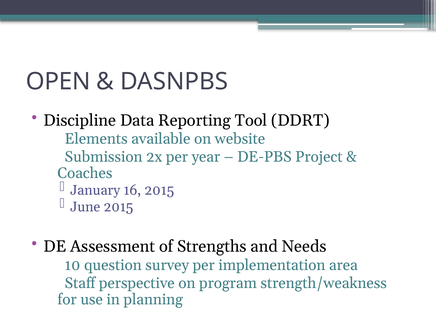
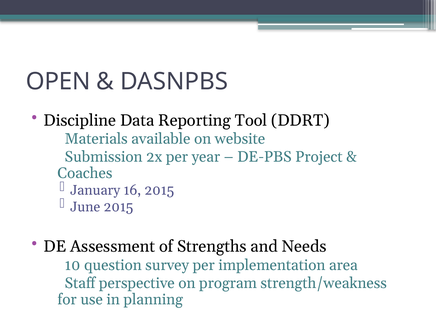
Elements: Elements -> Materials (96, 139)
